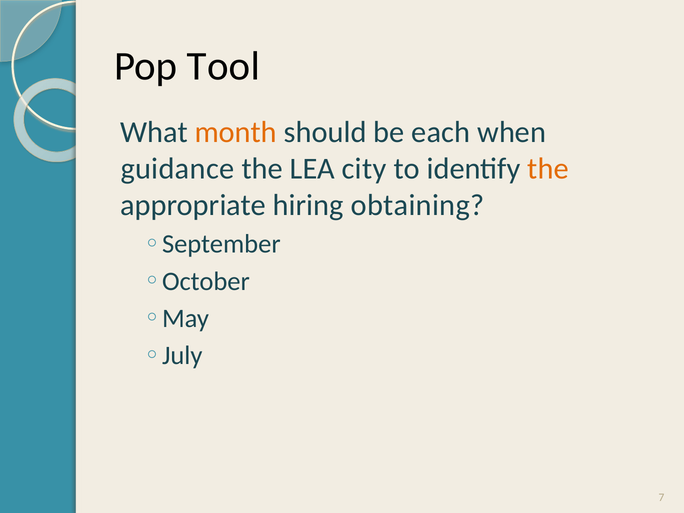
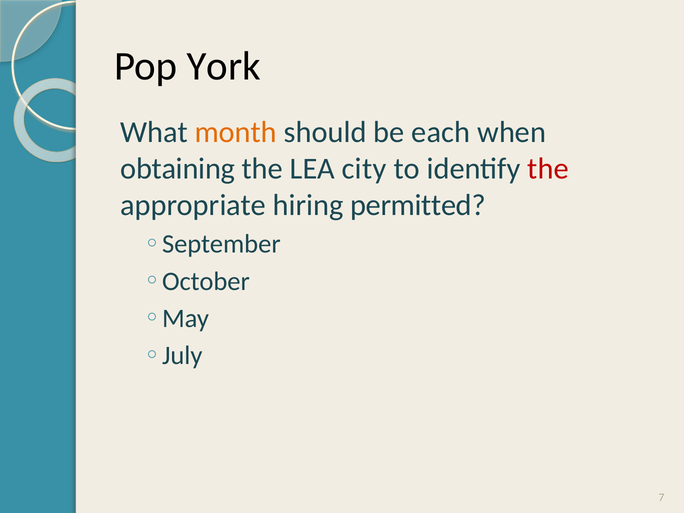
Tool: Tool -> York (224, 66)
guidance: guidance -> obtaining (178, 169)
the colour: orange -> red (548, 169)
obtaining: obtaining -> permitted (418, 205)
